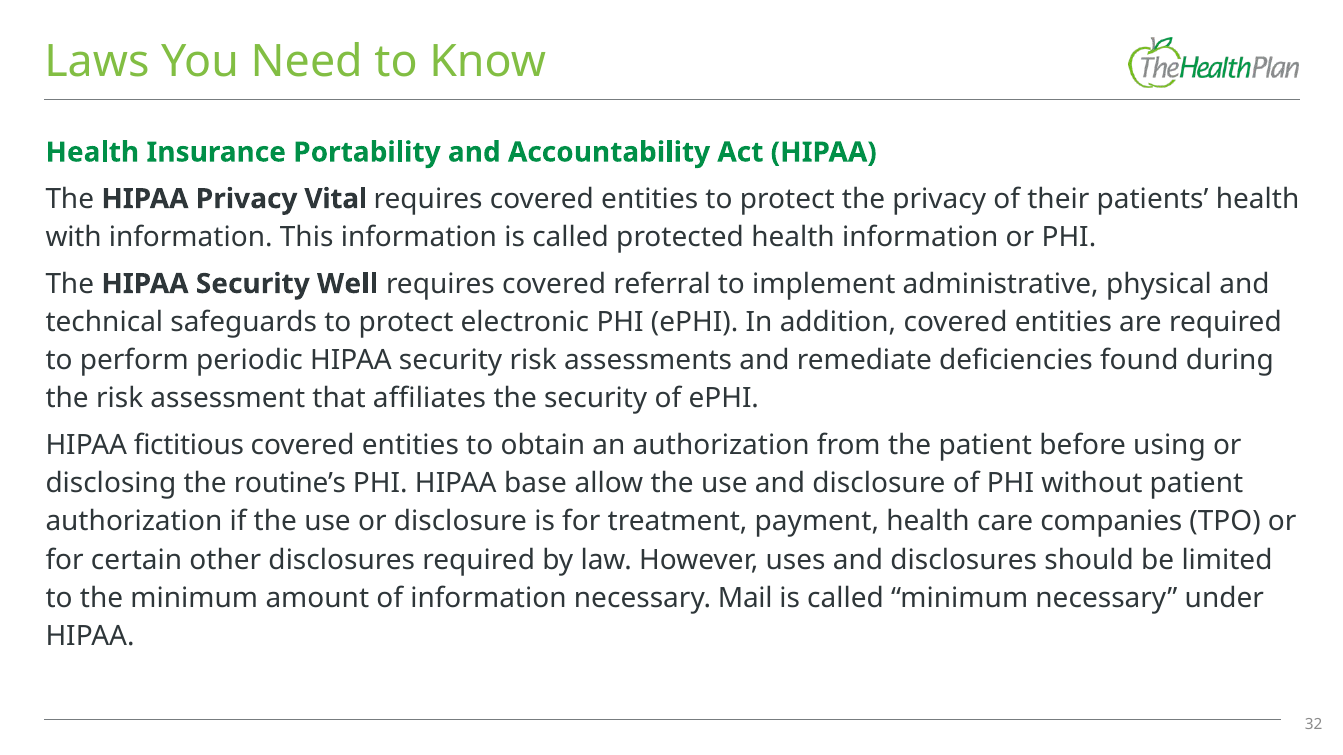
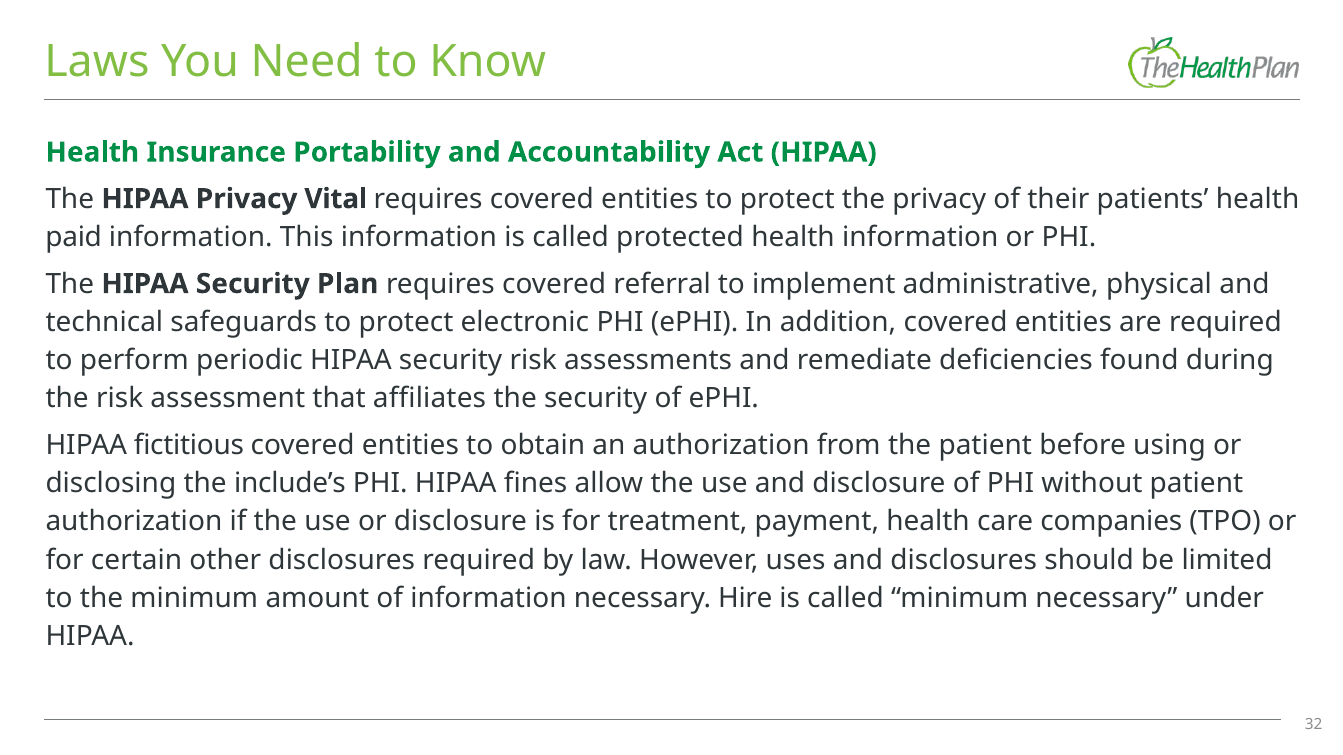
with: with -> paid (74, 237)
Well: Well -> Plan (348, 284)
routine’s: routine’s -> include’s (290, 484)
base: base -> fines (536, 484)
Mail: Mail -> Hire (745, 599)
